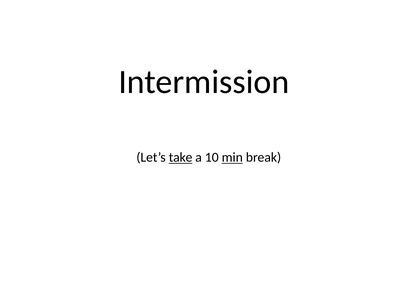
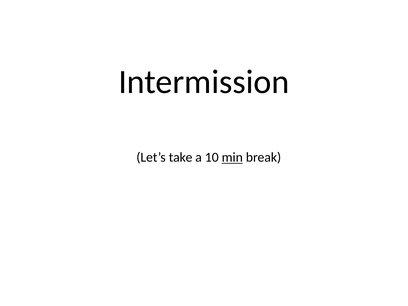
take underline: present -> none (181, 157)
